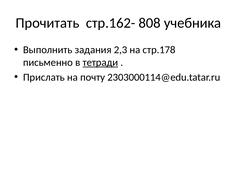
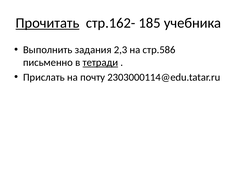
Прочитать underline: none -> present (47, 23)
808: 808 -> 185 (150, 23)
стр.178: стр.178 -> стр.586 (159, 50)
